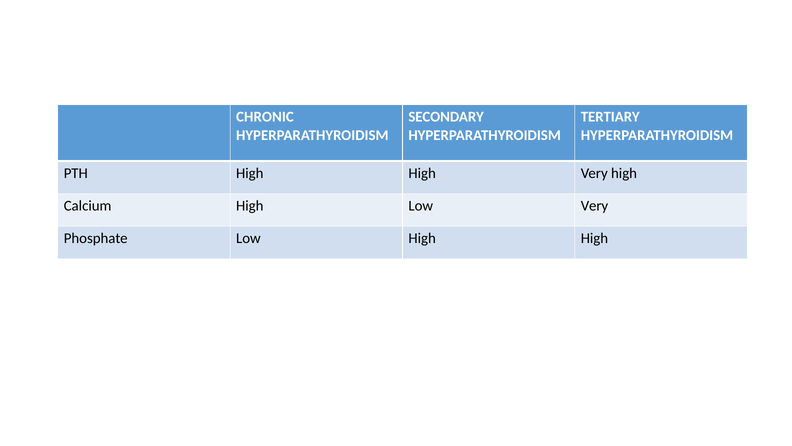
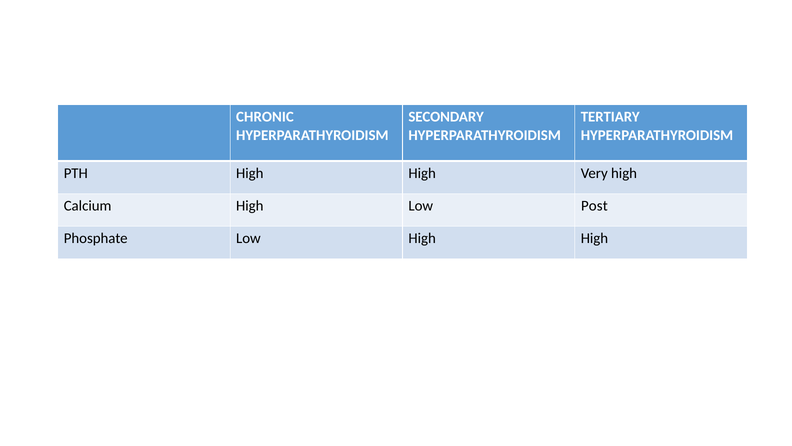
Low Very: Very -> Post (594, 206)
